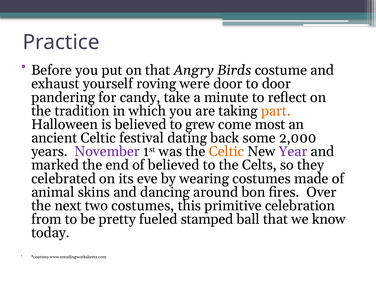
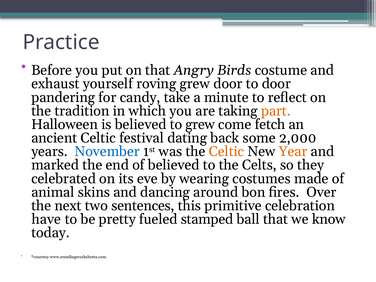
roving were: were -> grew (195, 84)
most: most -> fetch (270, 124)
November colour: purple -> blue (107, 152)
Year colour: purple -> orange (293, 152)
two costumes: costumes -> sentences (143, 206)
from: from -> have (46, 219)
